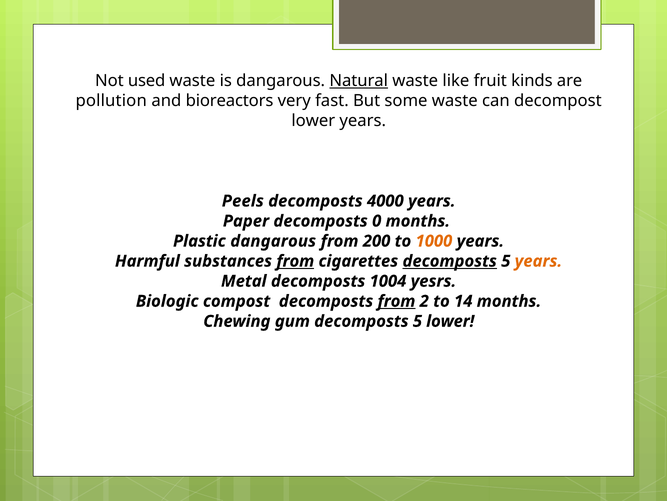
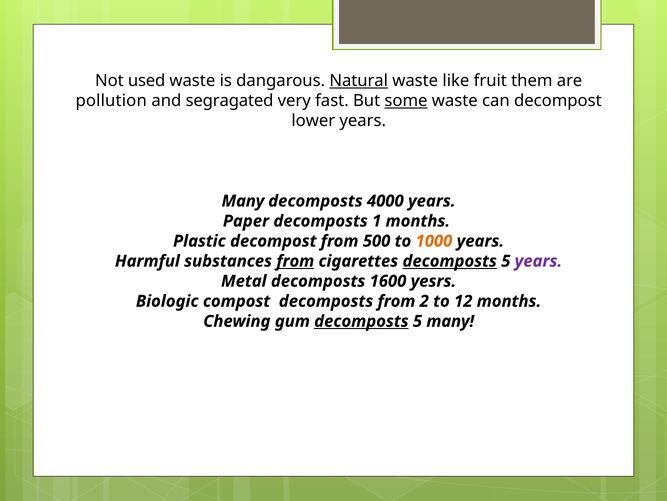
kinds: kinds -> them (532, 81)
bioreactors: bioreactors -> segragated (230, 101)
some underline: none -> present (406, 101)
Peels: Peels -> Many (243, 201)
0: 0 -> 1 (377, 221)
Plastic dangarous: dangarous -> decompost (273, 241)
200: 200 -> 500 (377, 241)
years colour: orange -> purple (538, 261)
1004: 1004 -> 1600 (388, 281)
from underline: present -> none (396, 301)
14: 14 -> 12 (463, 301)
decomposts underline: none -> present (361, 321)
5 lower: lower -> many (450, 321)
